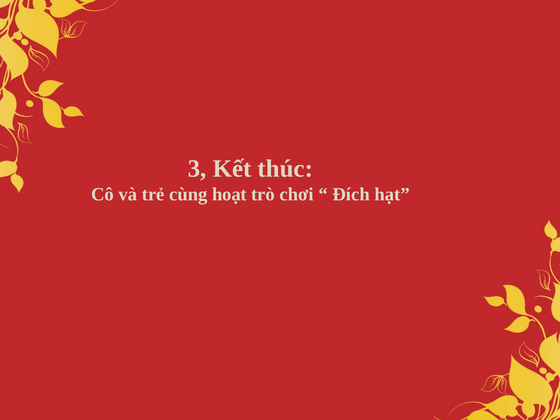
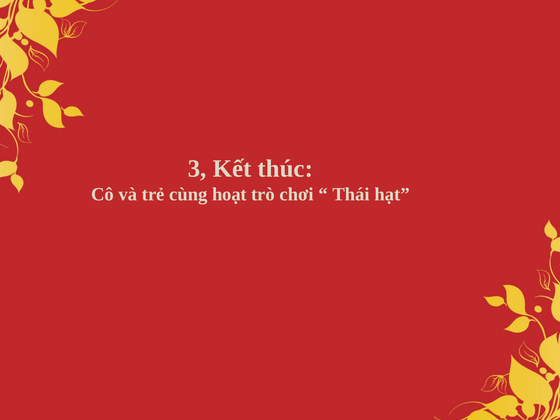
Đích: Đích -> Thái (351, 194)
